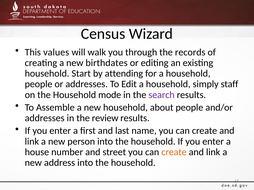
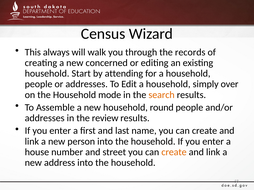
values: values -> always (56, 52)
birthdates: birthdates -> concerned (107, 63)
staff: staff -> over (230, 84)
search colour: purple -> orange (162, 95)
about: about -> round (162, 108)
